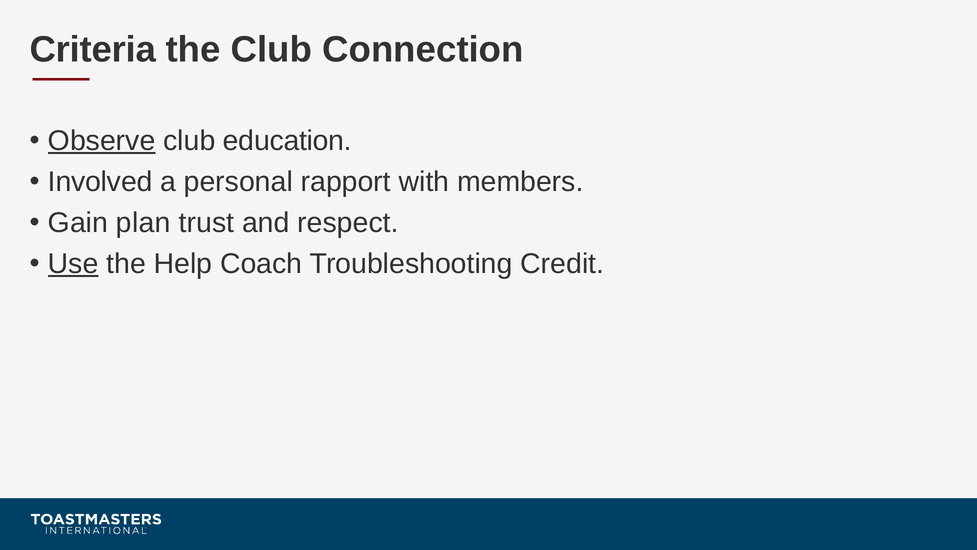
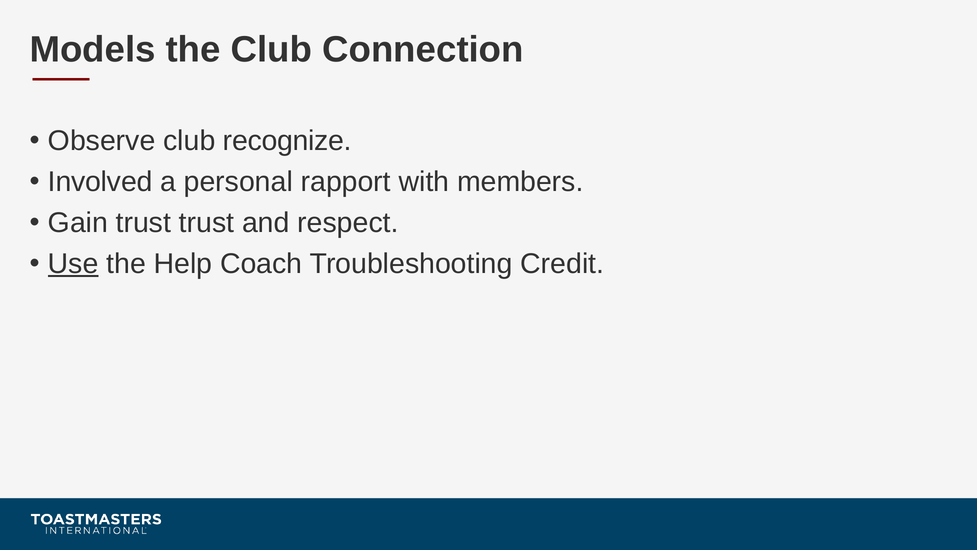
Criteria: Criteria -> Models (93, 49)
Observe underline: present -> none (102, 141)
education: education -> recognize (287, 141)
Gain plan: plan -> trust (143, 223)
